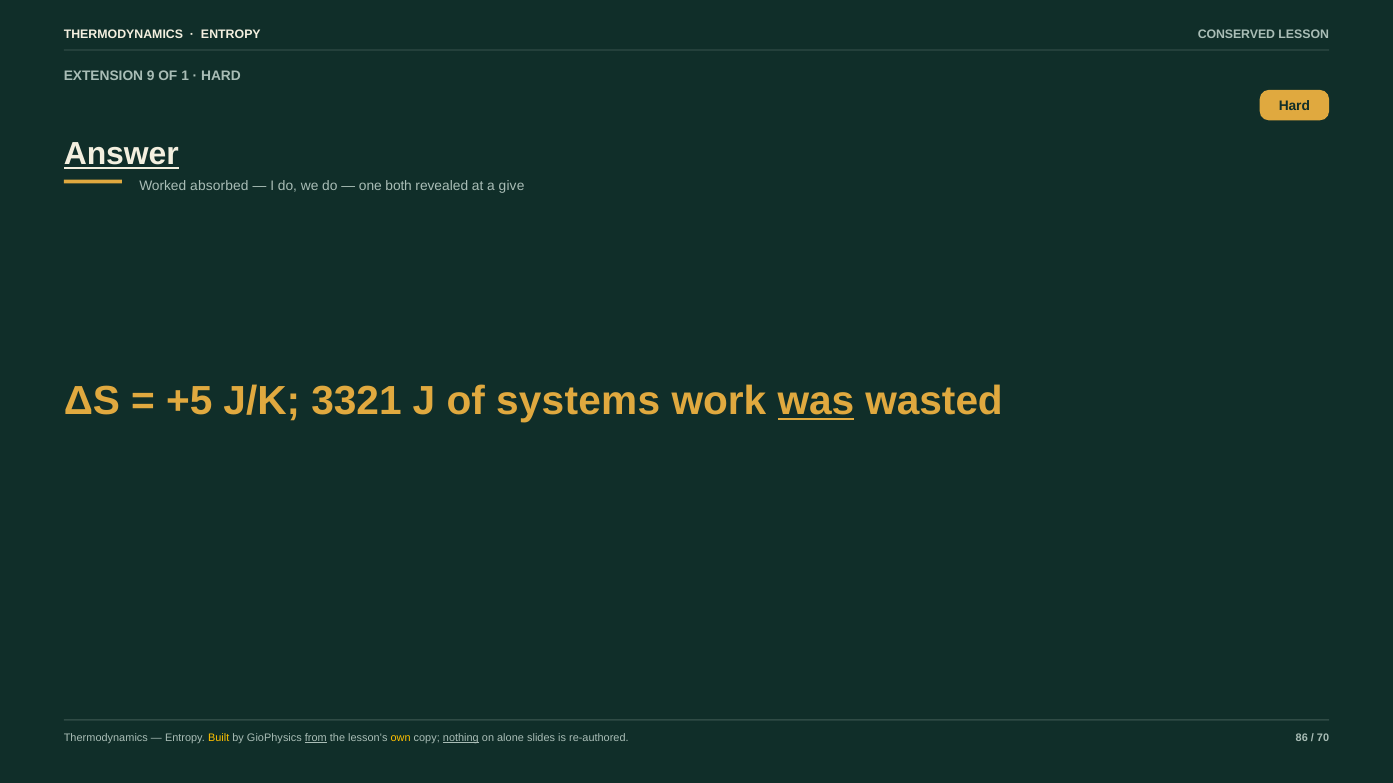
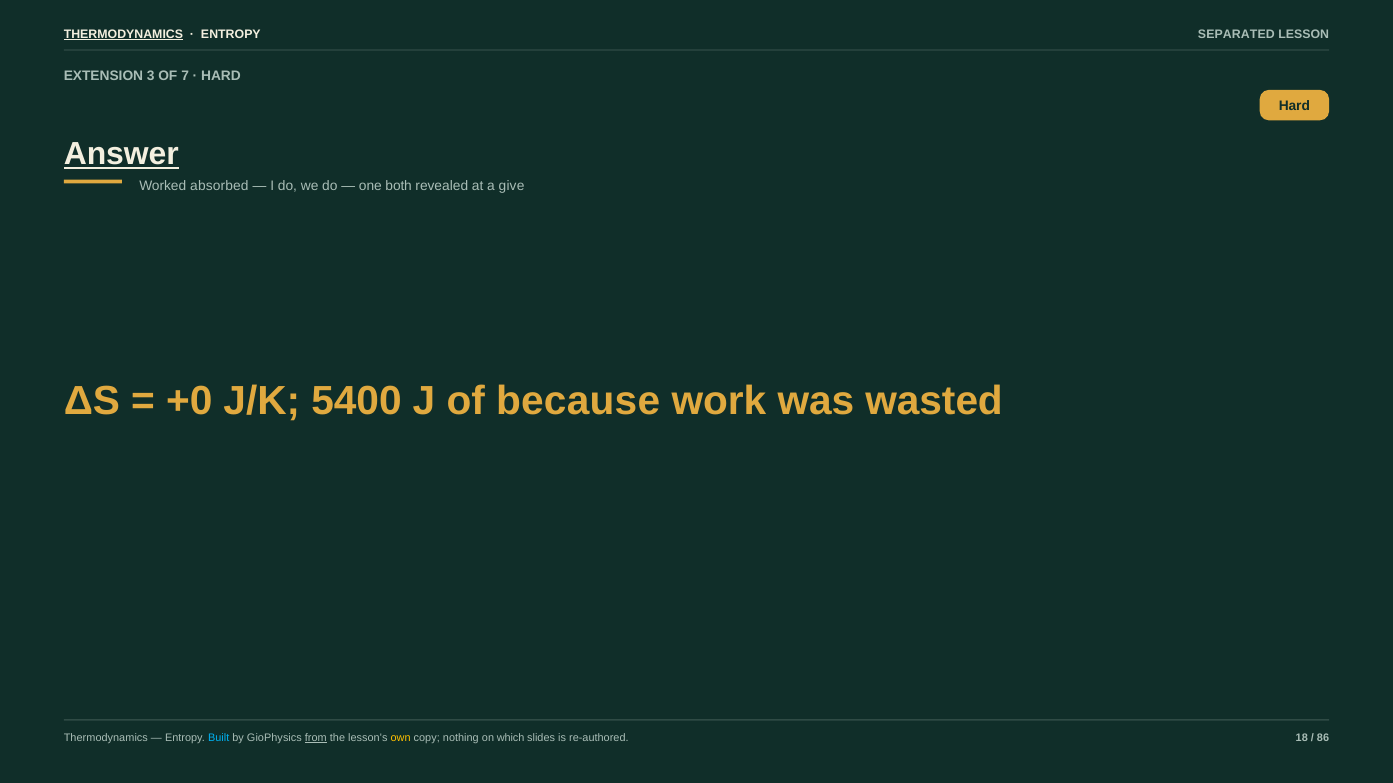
THERMODYNAMICS underline: none -> present (123, 34)
CONSERVED: CONSERVED -> SEPARATED (1236, 34)
9: 9 -> 3 (151, 76)
1: 1 -> 7 (185, 76)
+5: +5 -> +0 (189, 402)
3321: 3321 -> 5400 (356, 402)
systems: systems -> because (578, 402)
was underline: present -> none (816, 402)
Built colour: yellow -> light blue (219, 739)
nothing underline: present -> none (461, 739)
alone: alone -> which (511, 739)
86: 86 -> 18 (1302, 739)
70: 70 -> 86 (1323, 739)
